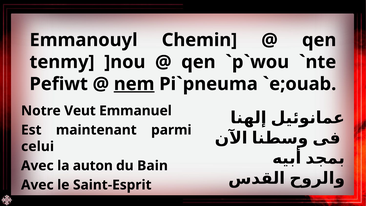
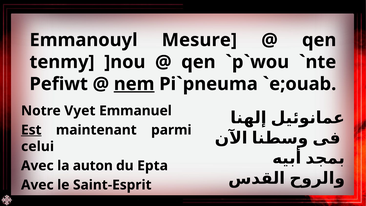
Chemin: Chemin -> Mesure (199, 40)
Veut: Veut -> Vyet (80, 111)
Est underline: none -> present (31, 130)
Bain: Bain -> Epta (153, 166)
